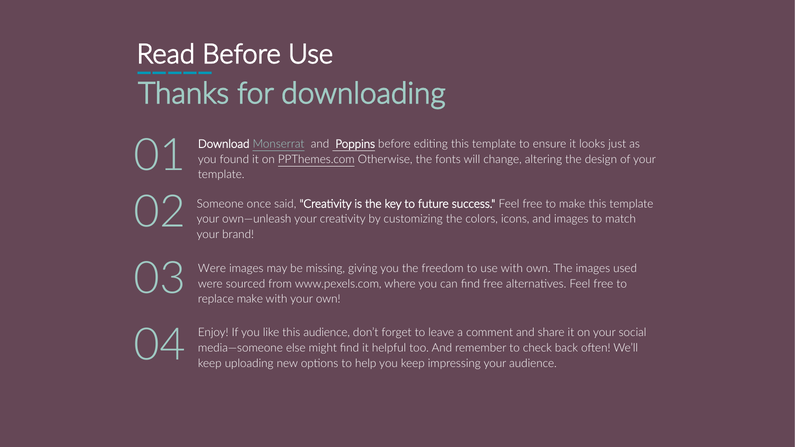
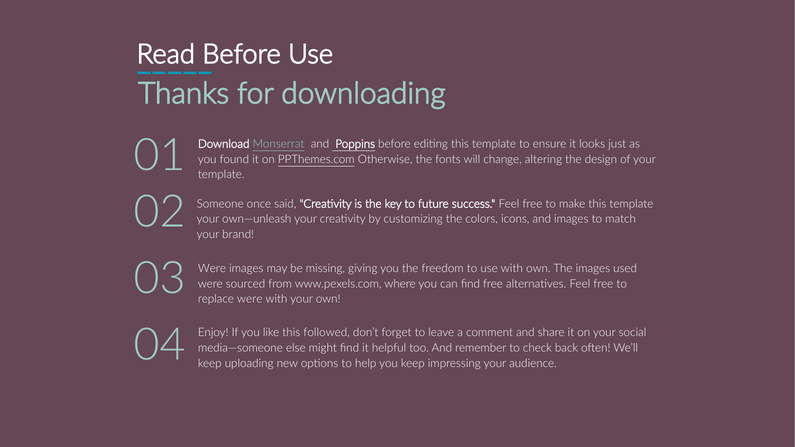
replace make: make -> were (250, 299)
this audience: audience -> followed (327, 333)
